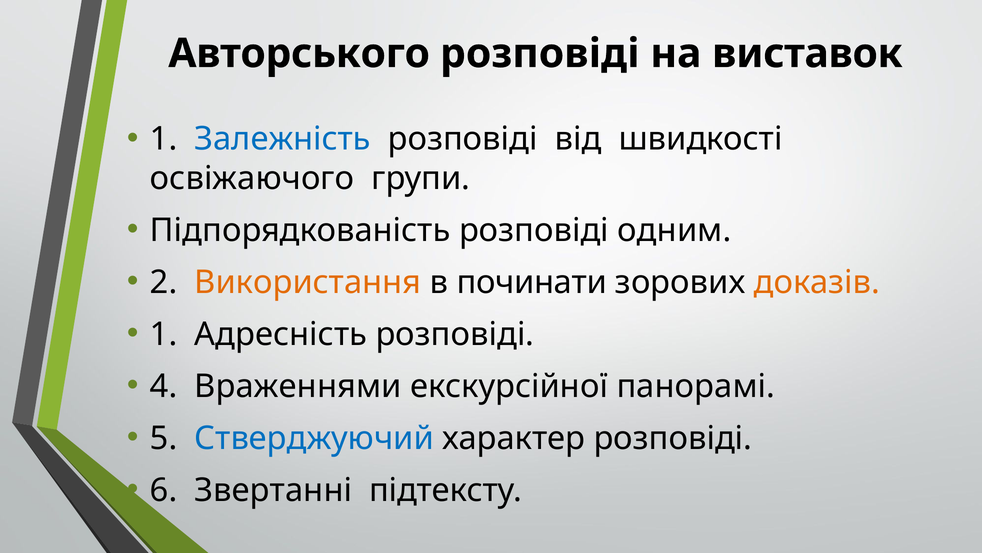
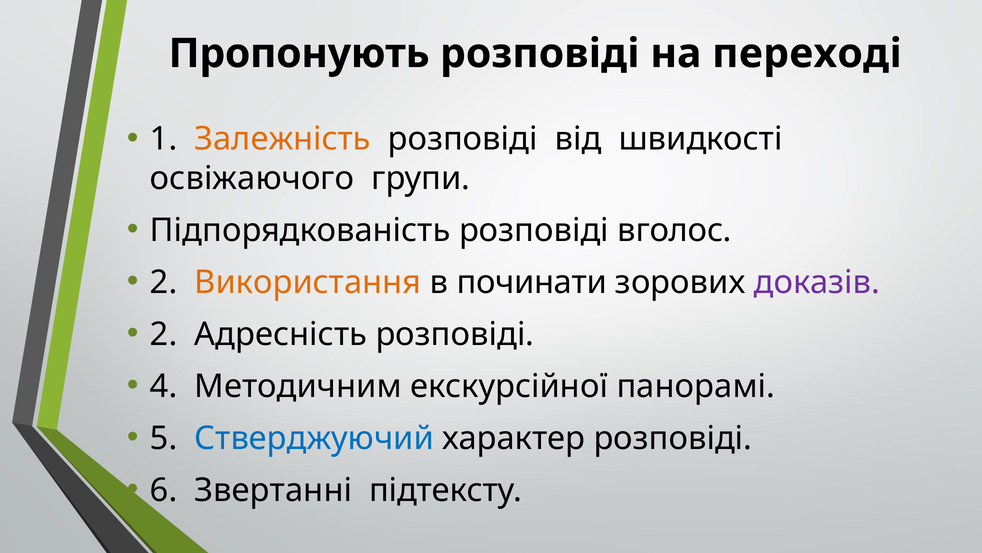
Авторського: Авторського -> Пропонують (299, 54)
виставок: виставок -> переході (807, 54)
Залежність colour: blue -> orange (283, 139)
одним: одним -> вголос (675, 230)
доказів colour: orange -> purple (817, 282)
1: 1 -> 2 (164, 334)
Враженнями: Враженнями -> Методичним (298, 386)
